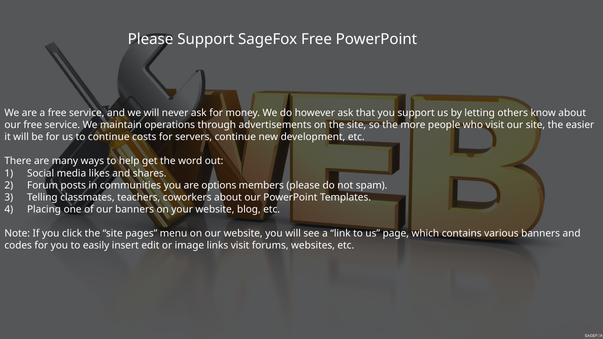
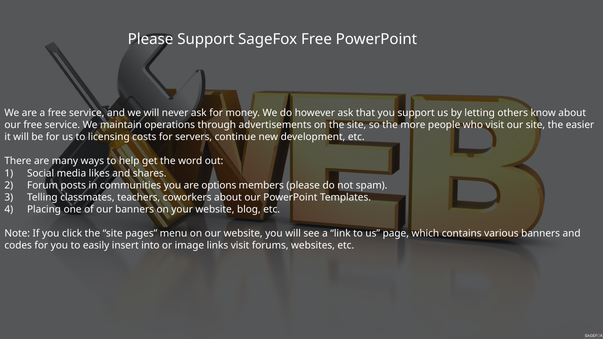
to continue: continue -> licensing (109, 137)
edit: edit -> into (150, 246)
